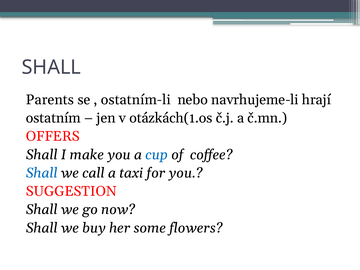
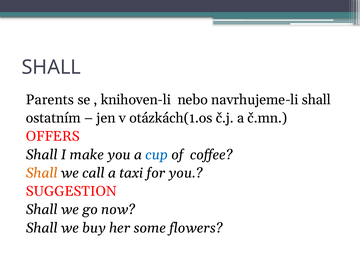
ostatním-li: ostatním-li -> knihoven-li (136, 100)
navrhujeme-li hrají: hrají -> shall (316, 100)
Shall colour: blue -> orange (42, 173)
